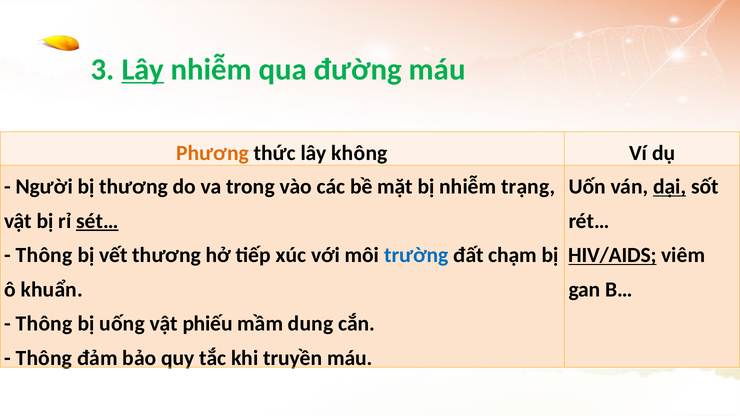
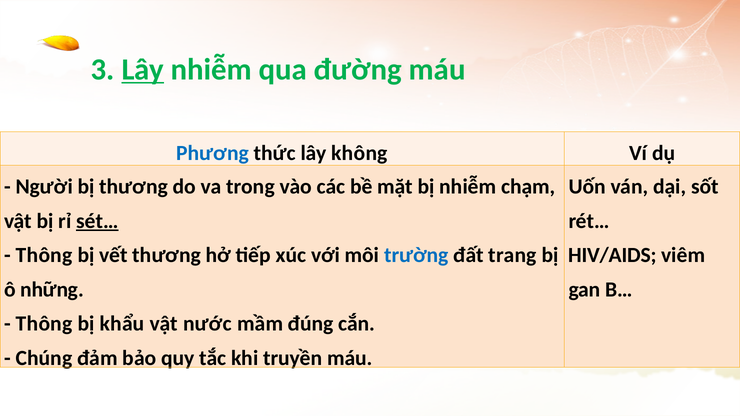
Phương colour: orange -> blue (213, 153)
trạng: trạng -> chạm (528, 187)
dại underline: present -> none (670, 187)
chạm: chạm -> trang (512, 255)
HIV/AIDS underline: present -> none (613, 255)
khuẩn: khuẩn -> những (52, 290)
uống: uống -> khẩu (122, 324)
phiếu: phiếu -> nước (207, 324)
dung: dung -> đúng (311, 324)
Thông: Thông -> Chúng (44, 358)
